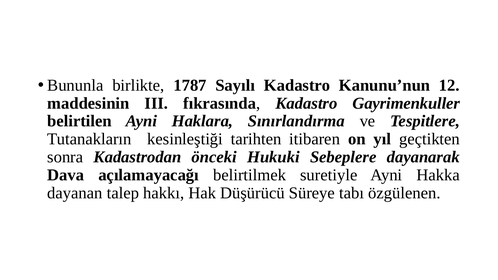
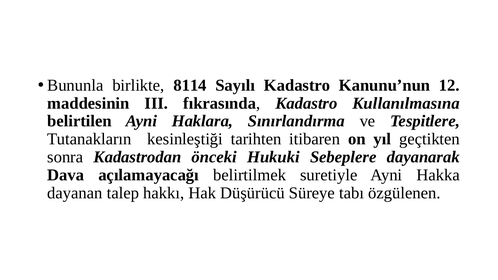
1787: 1787 -> 8114 (190, 85)
Gayrimenkuller: Gayrimenkuller -> Kullanılmasına (406, 103)
